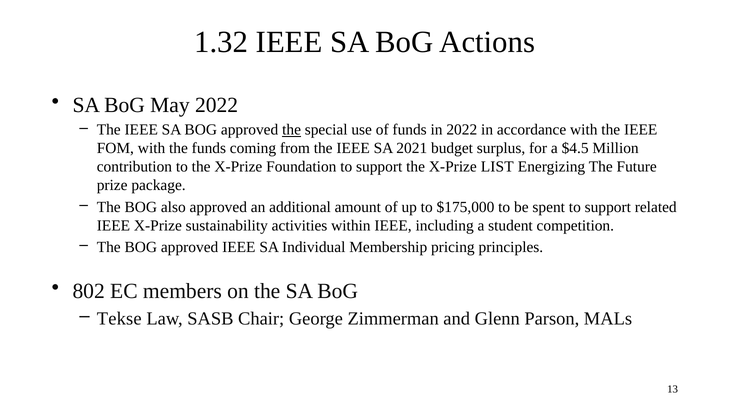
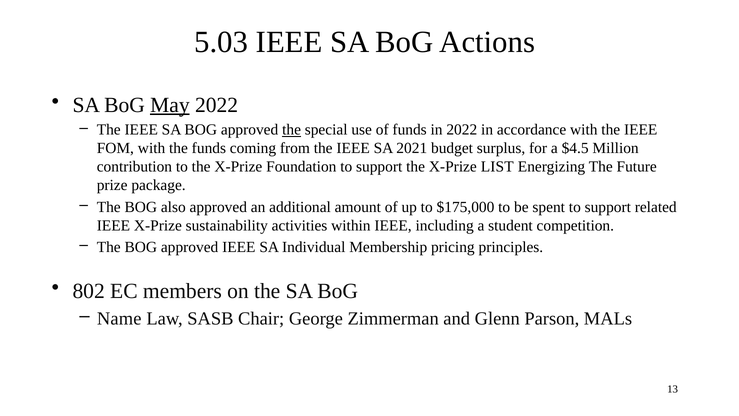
1.32: 1.32 -> 5.03 (221, 42)
May underline: none -> present (170, 105)
Tekse: Tekse -> Name (119, 319)
